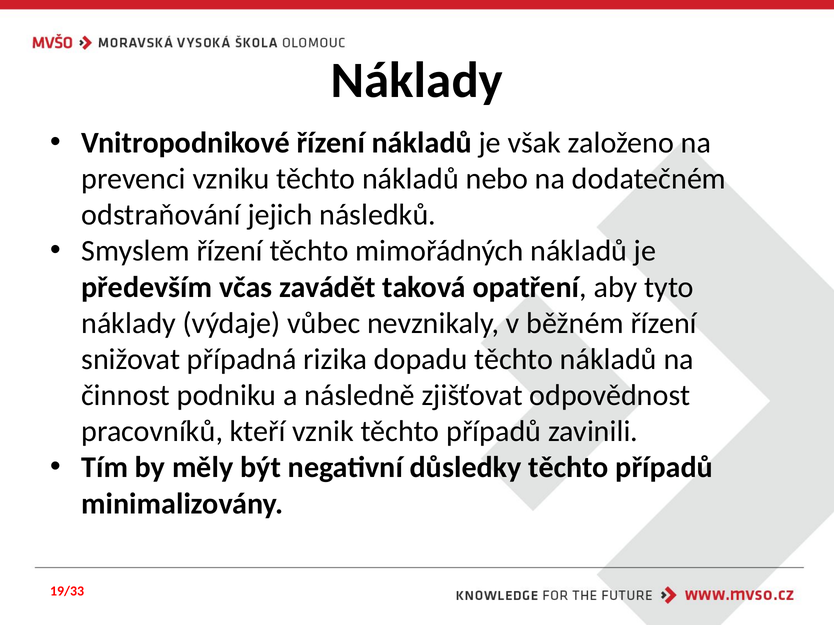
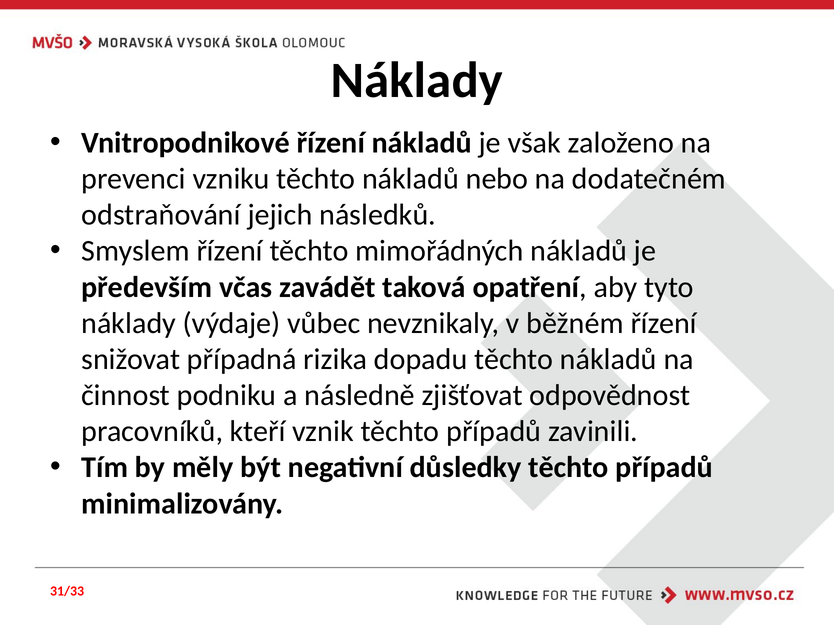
19/33: 19/33 -> 31/33 (67, 592)
